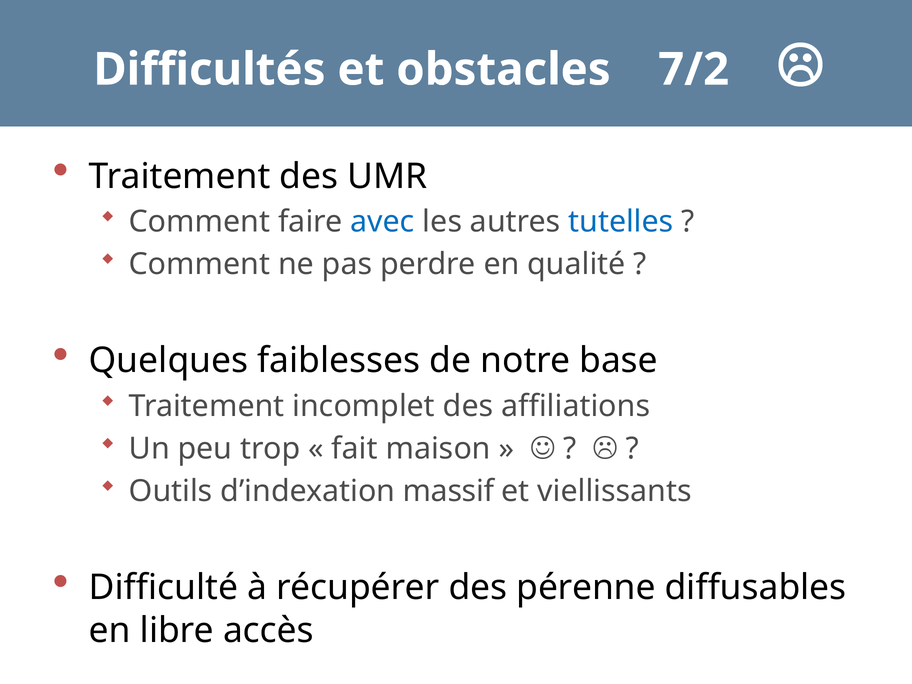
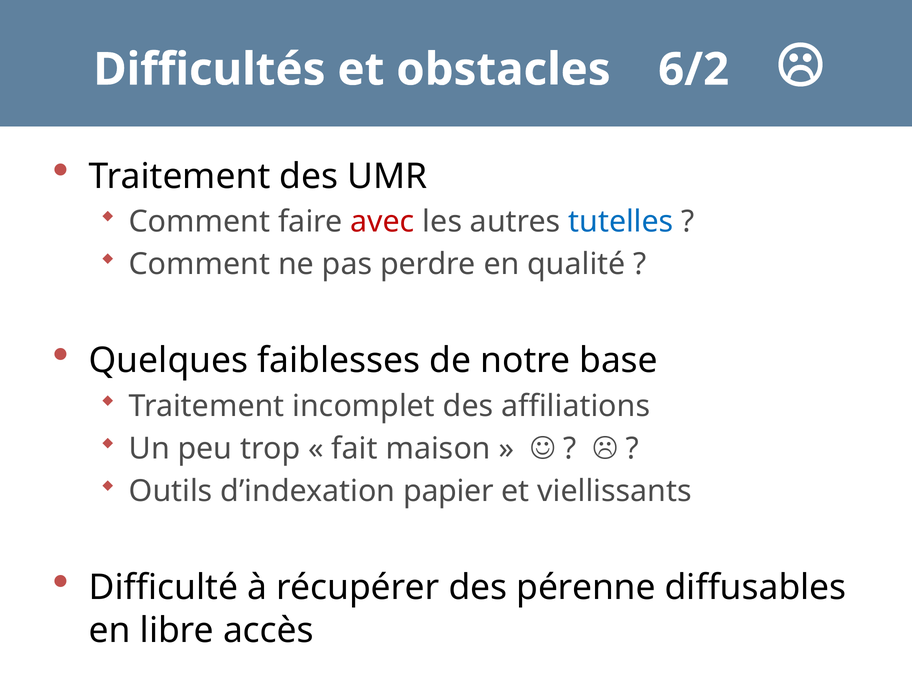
7/2: 7/2 -> 6/2 (694, 70)
avec colour: blue -> red (383, 222)
massif: massif -> papier (449, 491)
